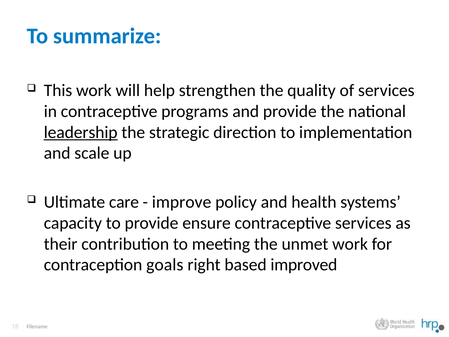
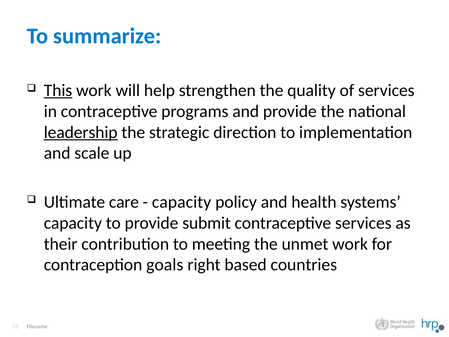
This underline: none -> present (58, 90)
improve: improve -> capacity (182, 202)
ensure: ensure -> submit (207, 223)
improved: improved -> countries (304, 265)
